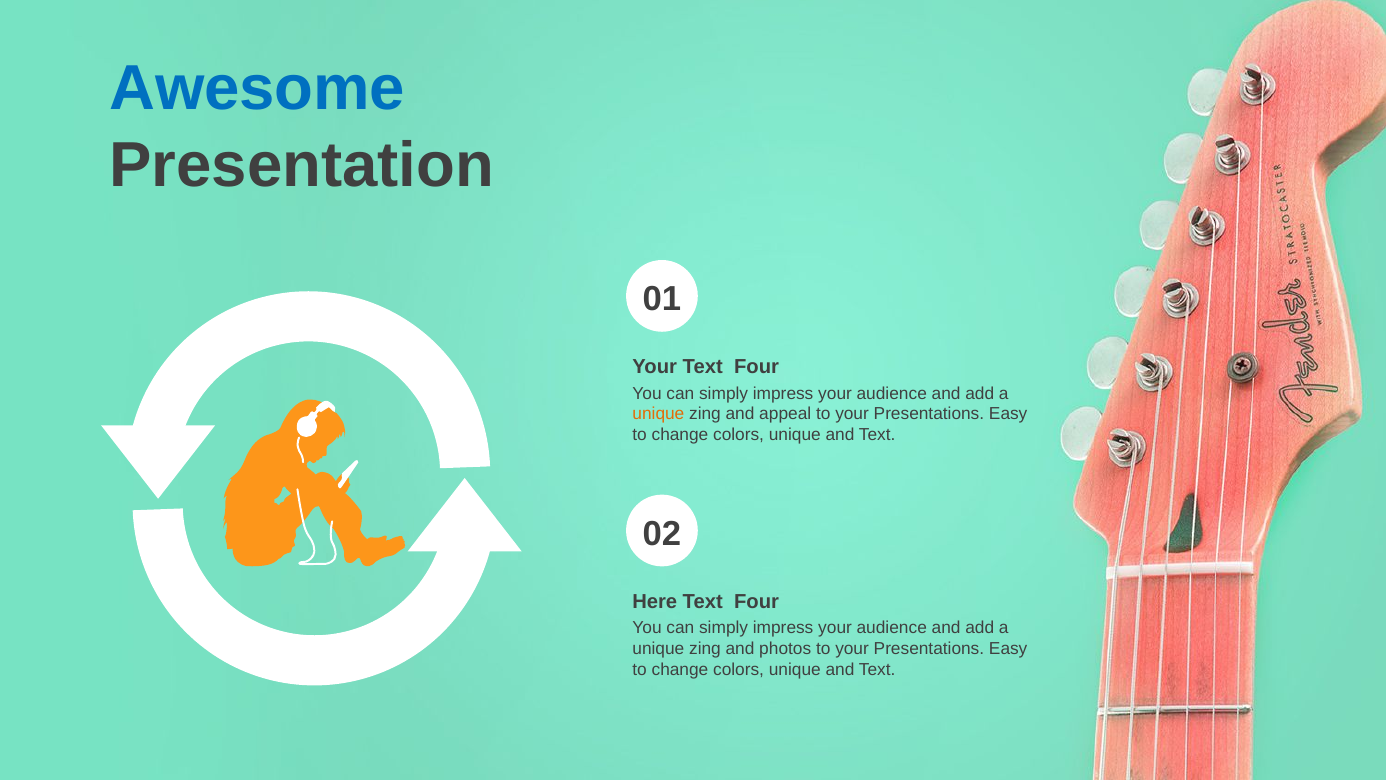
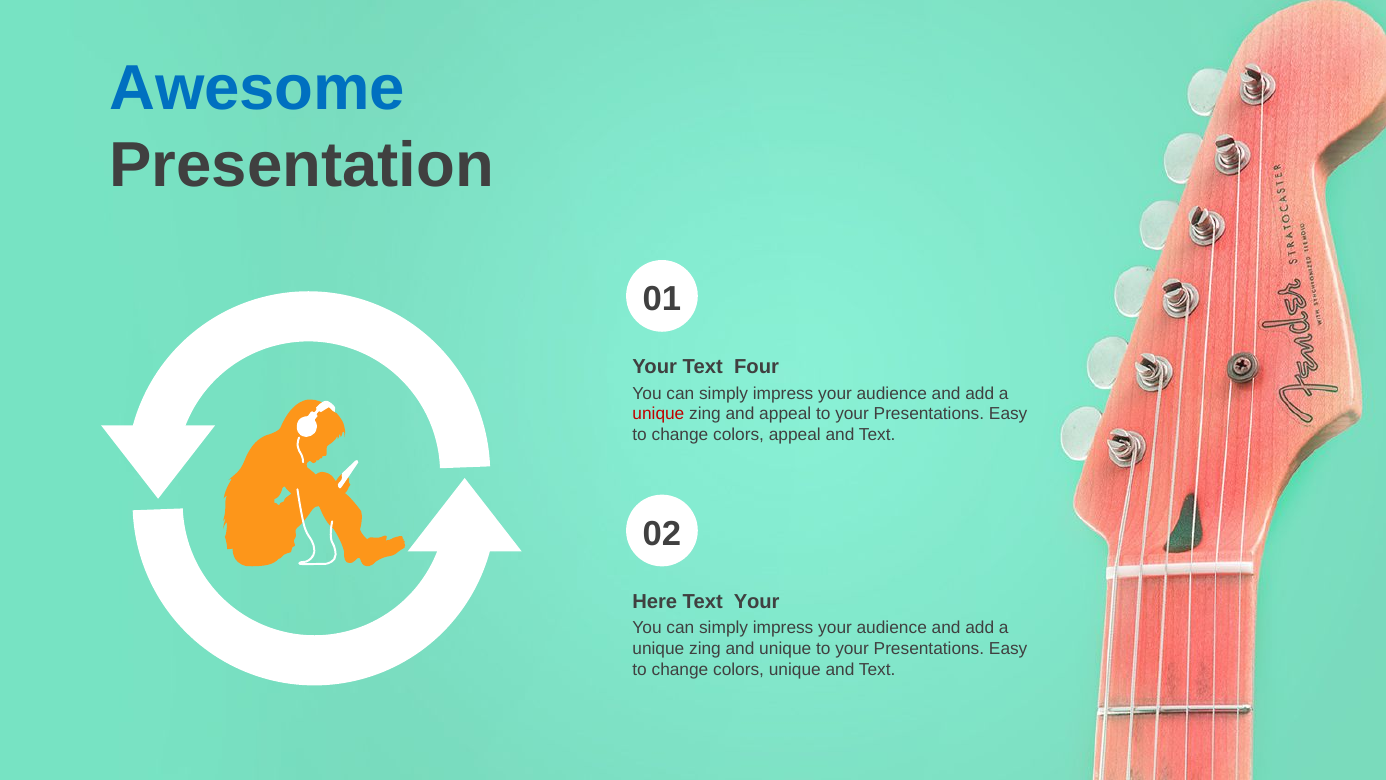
unique colour: orange -> red (658, 414)
unique: unique -> appeal (795, 435)
Four: Four -> Your (757, 601)
and photos: photos -> unique (785, 649)
